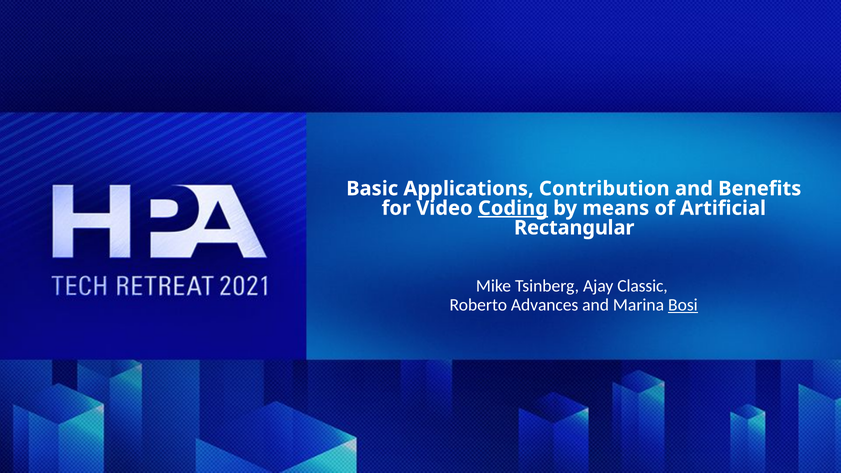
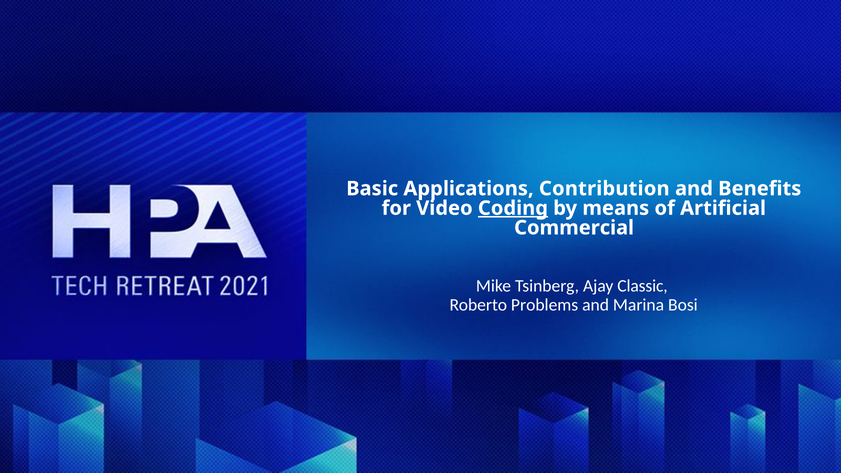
Rectangular: Rectangular -> Commercial (574, 228)
Advances: Advances -> Problems (545, 305)
Bosi underline: present -> none (683, 305)
